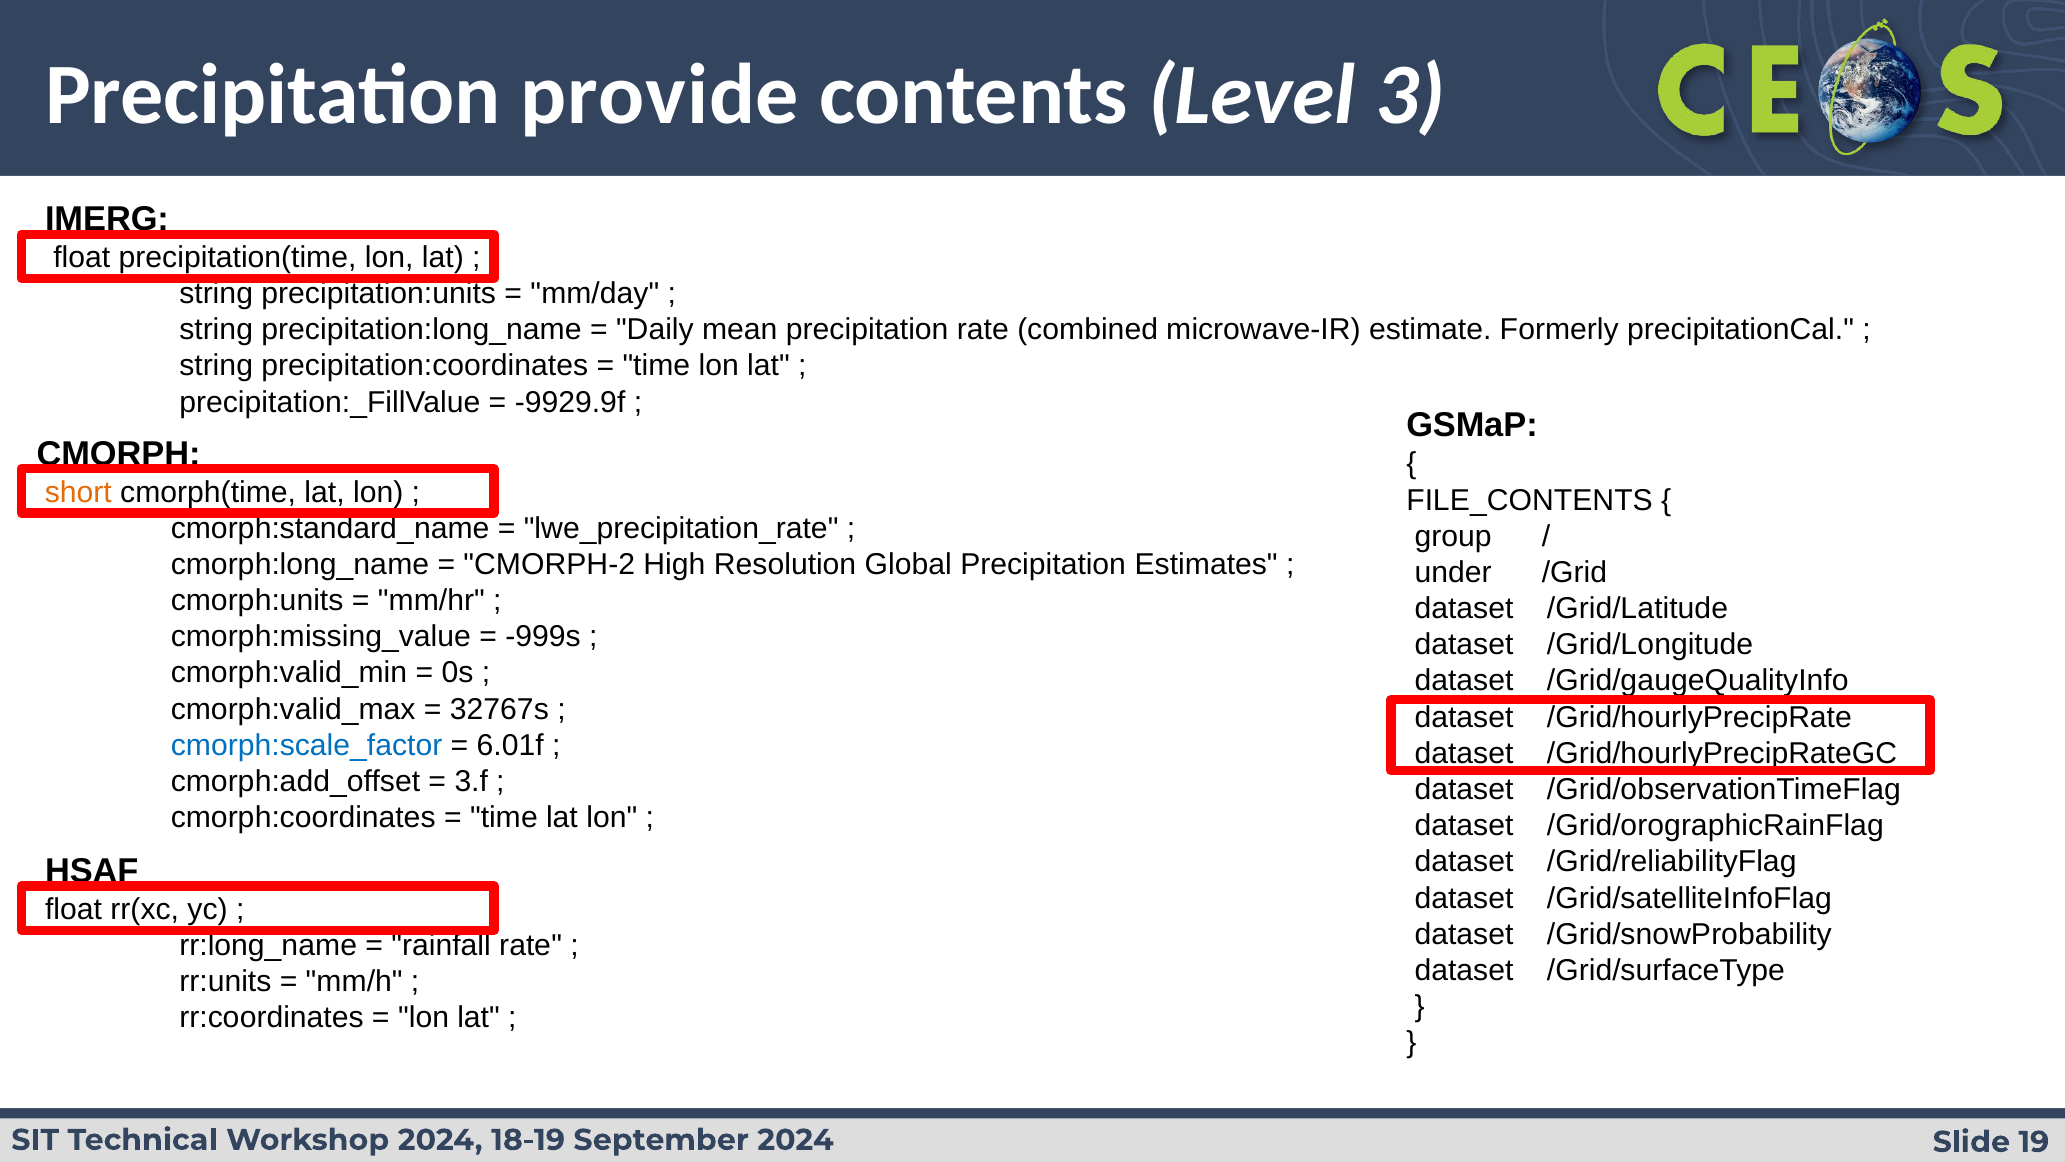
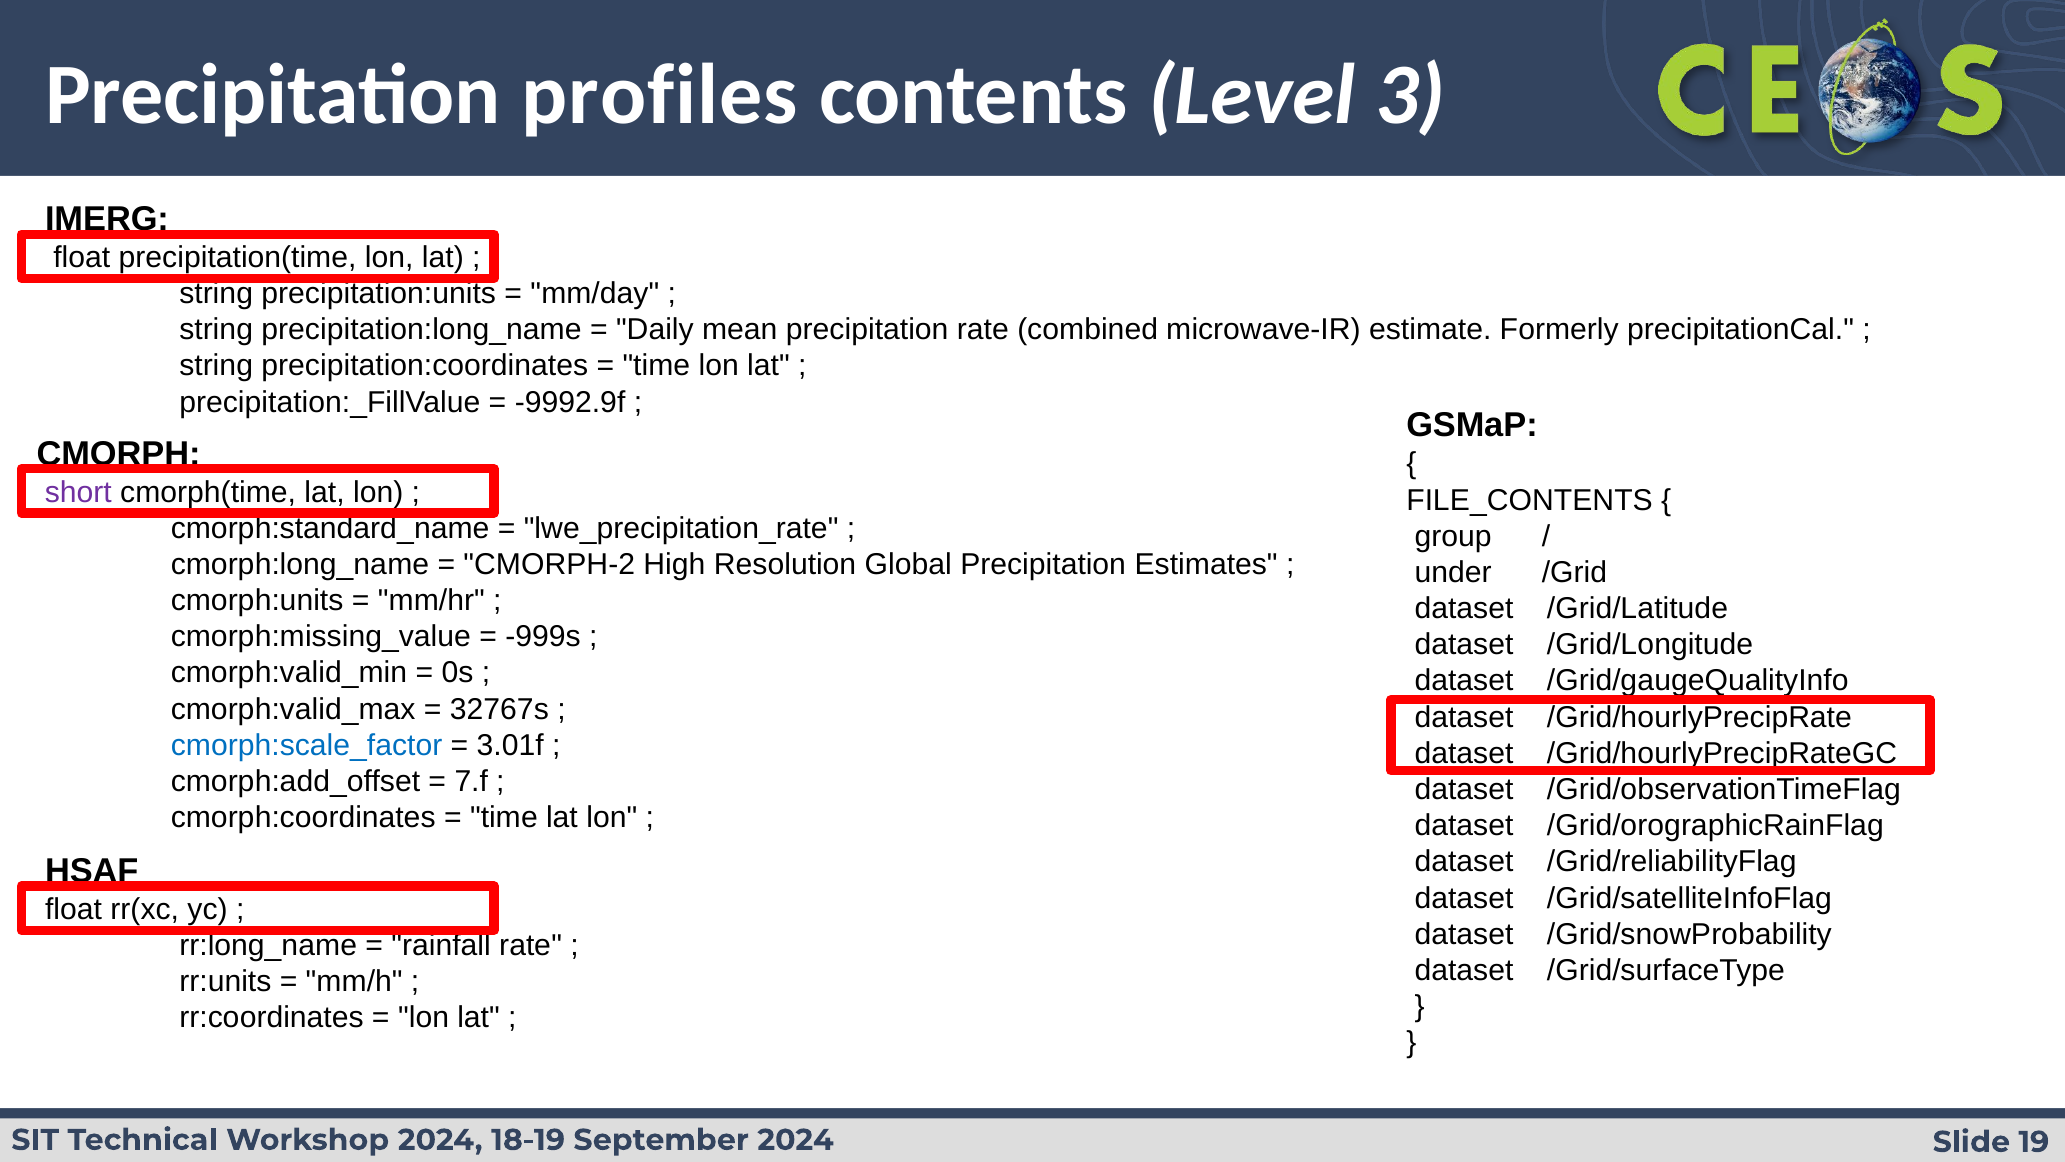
provide: provide -> profiles (660, 95)
-9929.9f: -9929.9f -> -9992.9f (570, 402)
short colour: orange -> purple (78, 492)
6.01f: 6.01f -> 3.01f (510, 745)
3.f: 3.f -> 7.f (471, 781)
